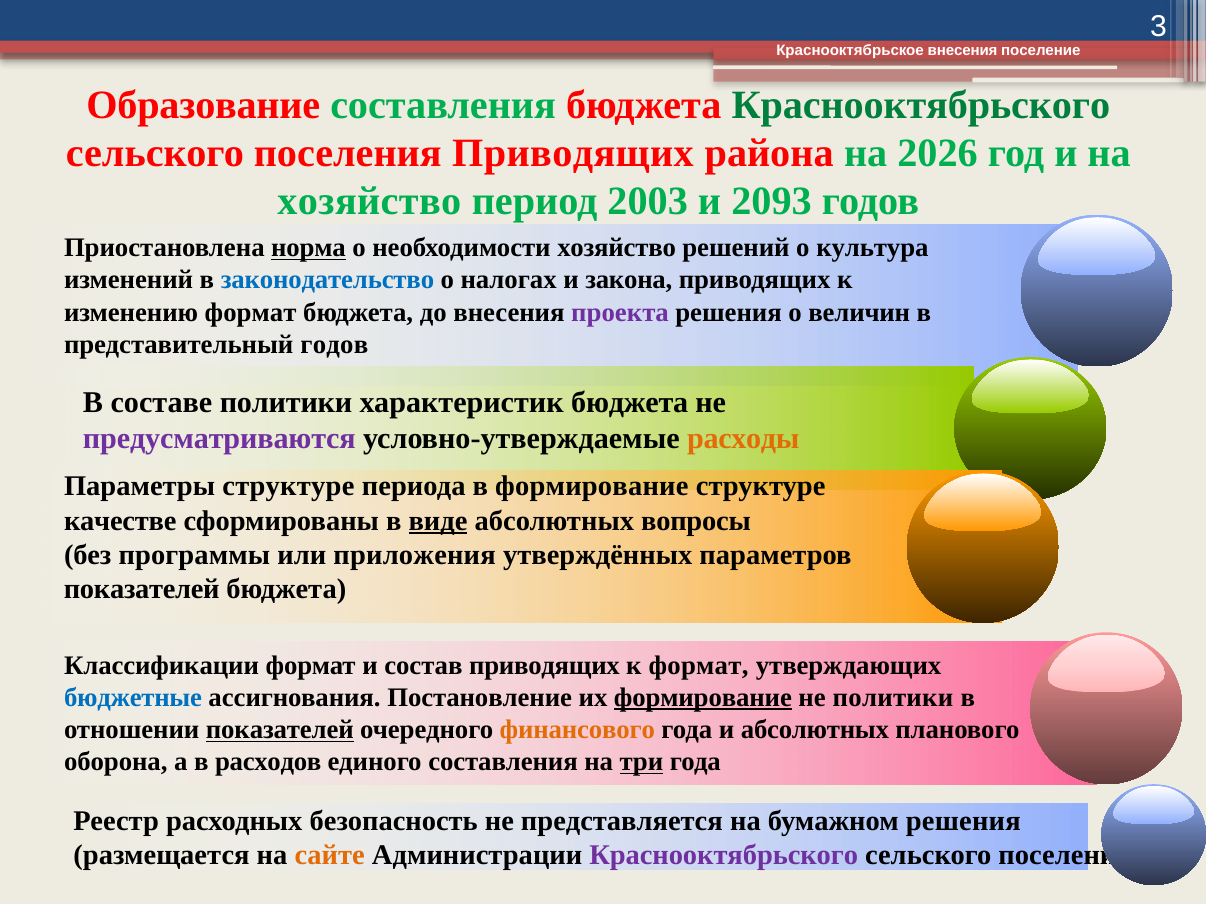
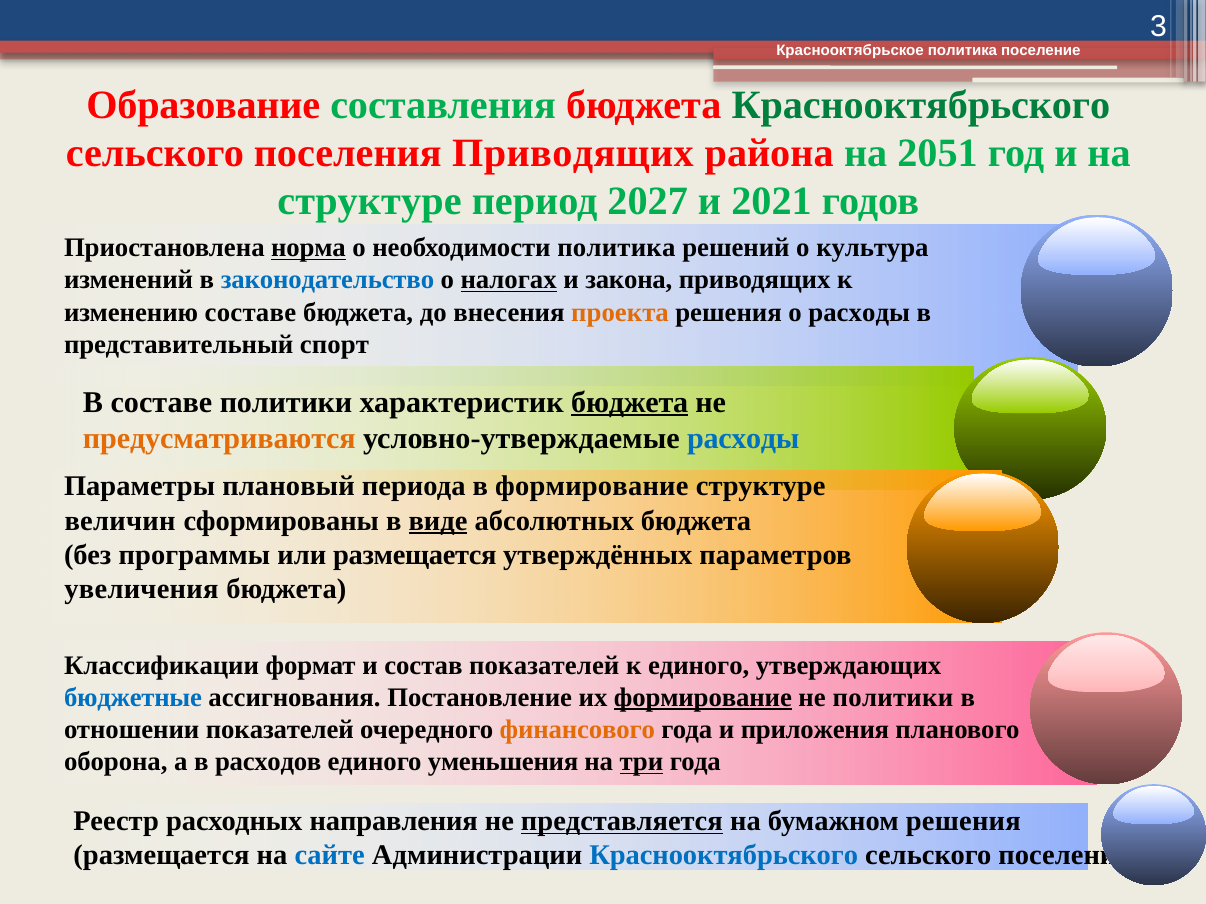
Краснооктябрьское внесения: внесения -> политика (963, 50)
2026: 2026 -> 2051 (938, 153)
хозяйство: хозяйство -> структуре (370, 202)
2003: 2003 -> 2027 (648, 202)
2093: 2093 -> 2021 (772, 202)
необходимости хозяйство: хозяйство -> политика (616, 248)
налогах underline: none -> present (509, 280)
изменению формат: формат -> составе (250, 312)
проекта colour: purple -> orange (620, 312)
о величин: величин -> расходы (859, 312)
представительный годов: годов -> спорт (334, 345)
бюджета underline: none -> present (630, 402)
предусматриваются colour: purple -> orange (219, 439)
расходы colour: orange -> blue (743, 439)
Параметры структуре: структуре -> плановый (288, 487)
качестве: качестве -> величин (120, 521)
абсолютных вопросы: вопросы -> бюджета (696, 521)
или приложения: приложения -> размещается (415, 555)
показателей: показателей -> увеличения (141, 589)
состав приводящих: приводящих -> показателей (544, 666)
к формат: формат -> единого (699, 666)
показателей underline: present -> none (280, 730)
и абсолютных: абсолютных -> приложения (815, 730)
единого составления: составления -> уменьшения (503, 762)
безопасность: безопасность -> направления (394, 822)
представляется underline: none -> present (622, 822)
сайте colour: orange -> blue (330, 856)
Краснооктябрьского colour: purple -> blue (724, 856)
